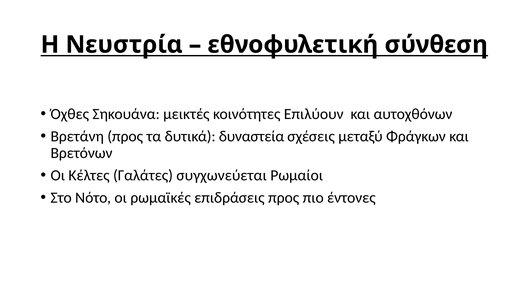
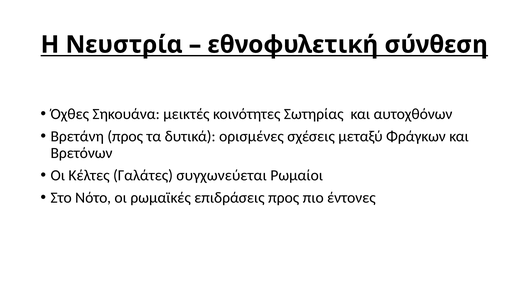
Επιλύουν: Επιλύουν -> Σωτηρίας (314, 114)
δυναστεία: δυναστεία -> ορισμένες (251, 136)
